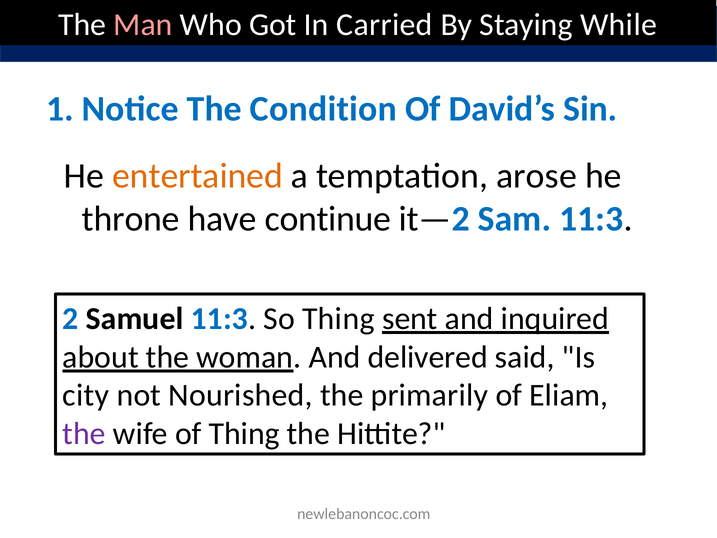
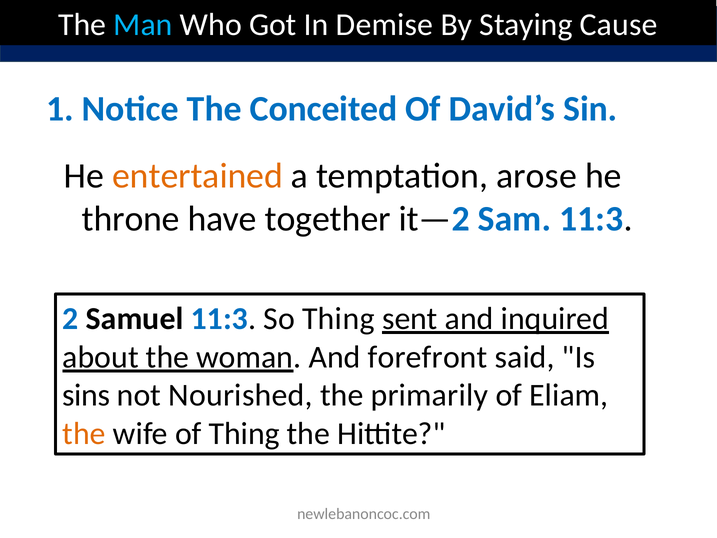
Man colour: pink -> light blue (143, 25)
Carried: Carried -> Demise (385, 25)
While: While -> Cause (619, 25)
Condition: Condition -> Conceited (324, 109)
continue: continue -> together (328, 219)
delivered: delivered -> forefront (428, 357)
city: city -> sins (86, 395)
the colour: purple -> orange (84, 433)
